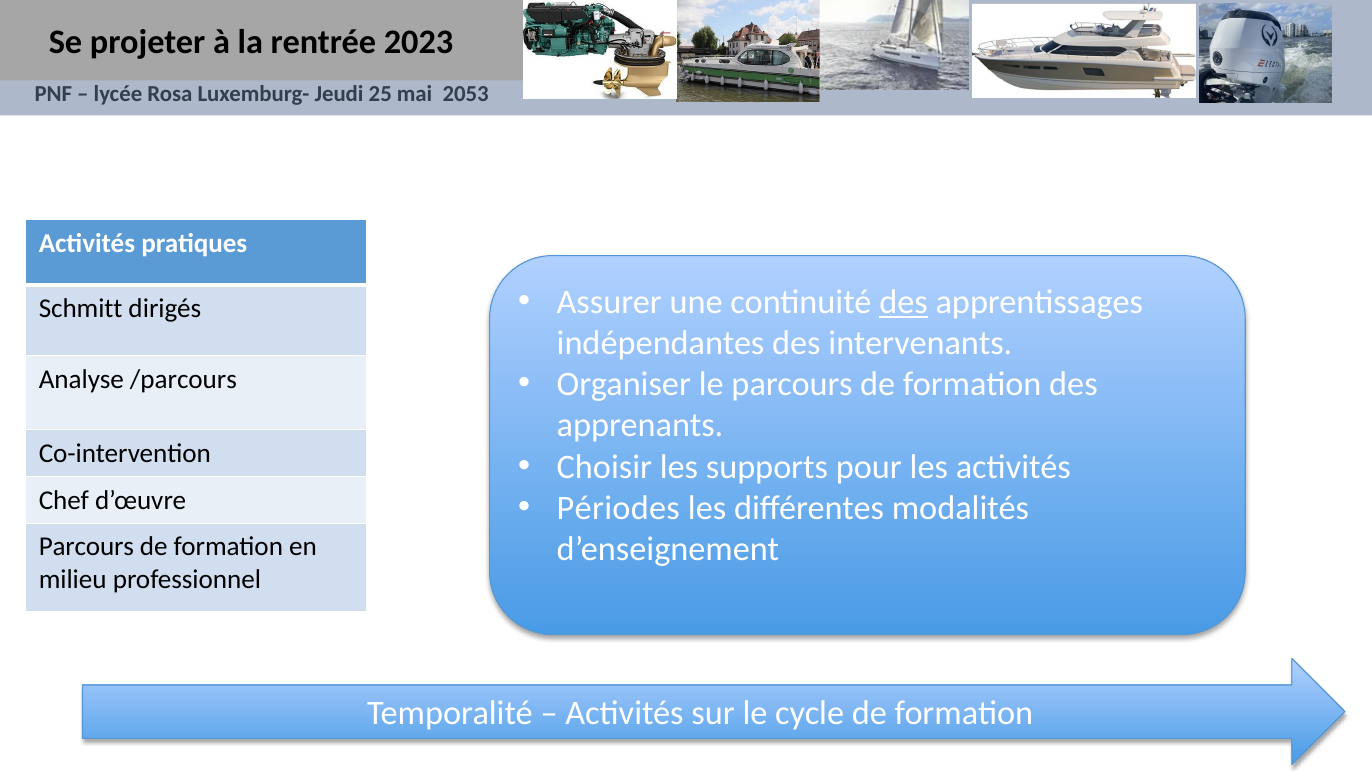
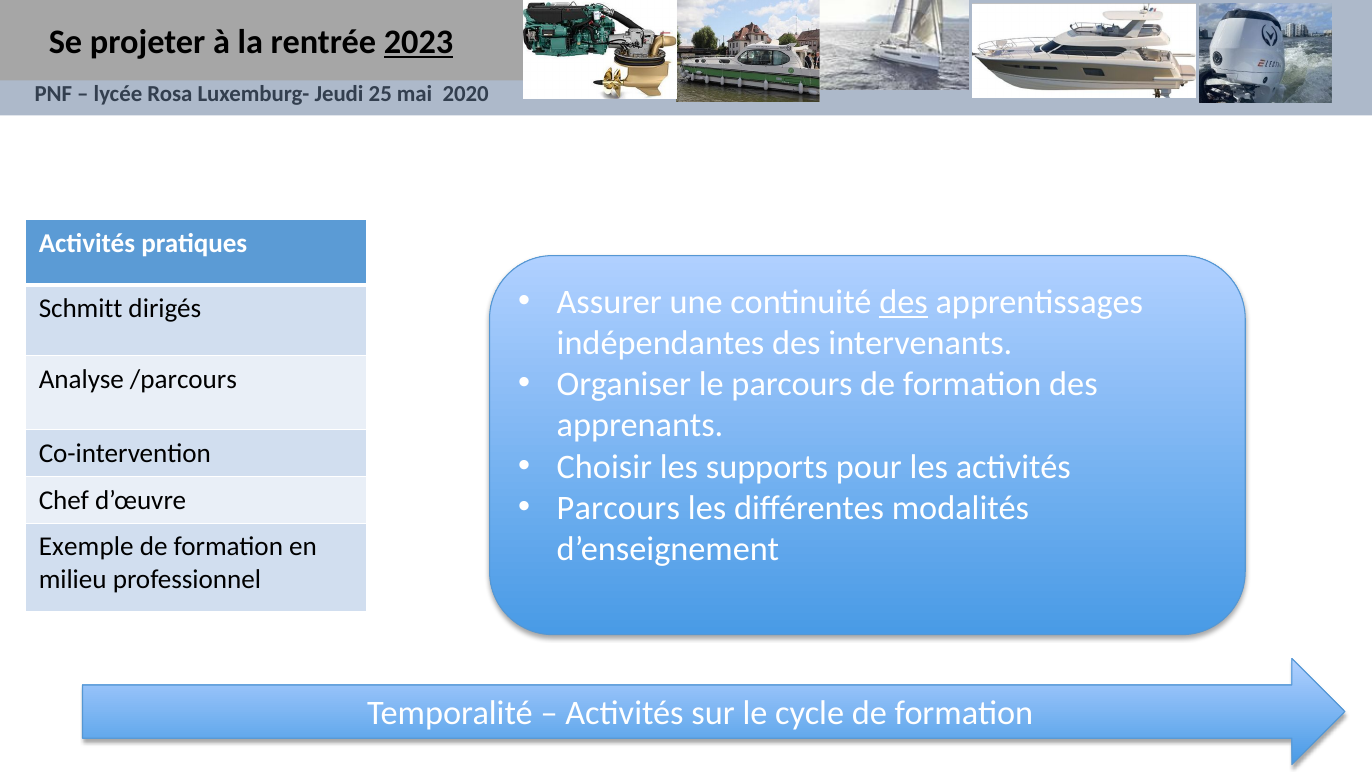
2023 underline: none -> present (419, 42)
2053: 2053 -> 2020 (466, 94)
Périodes: Périodes -> Parcours (618, 508)
Parcours: Parcours -> Exemple (86, 547)
